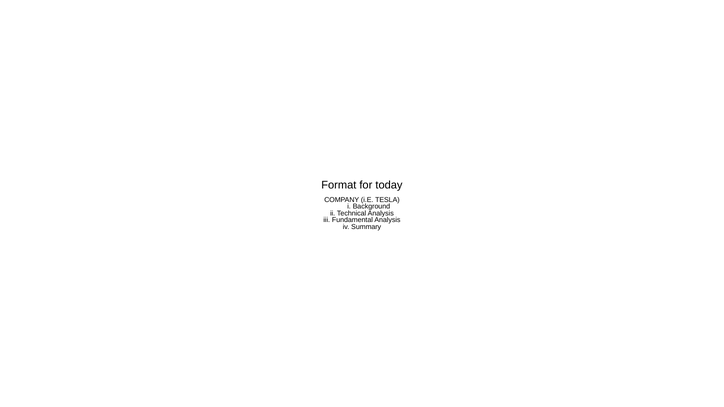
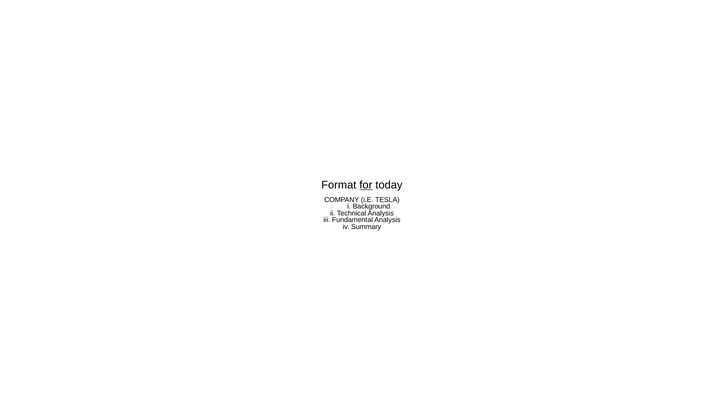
for underline: none -> present (366, 185)
